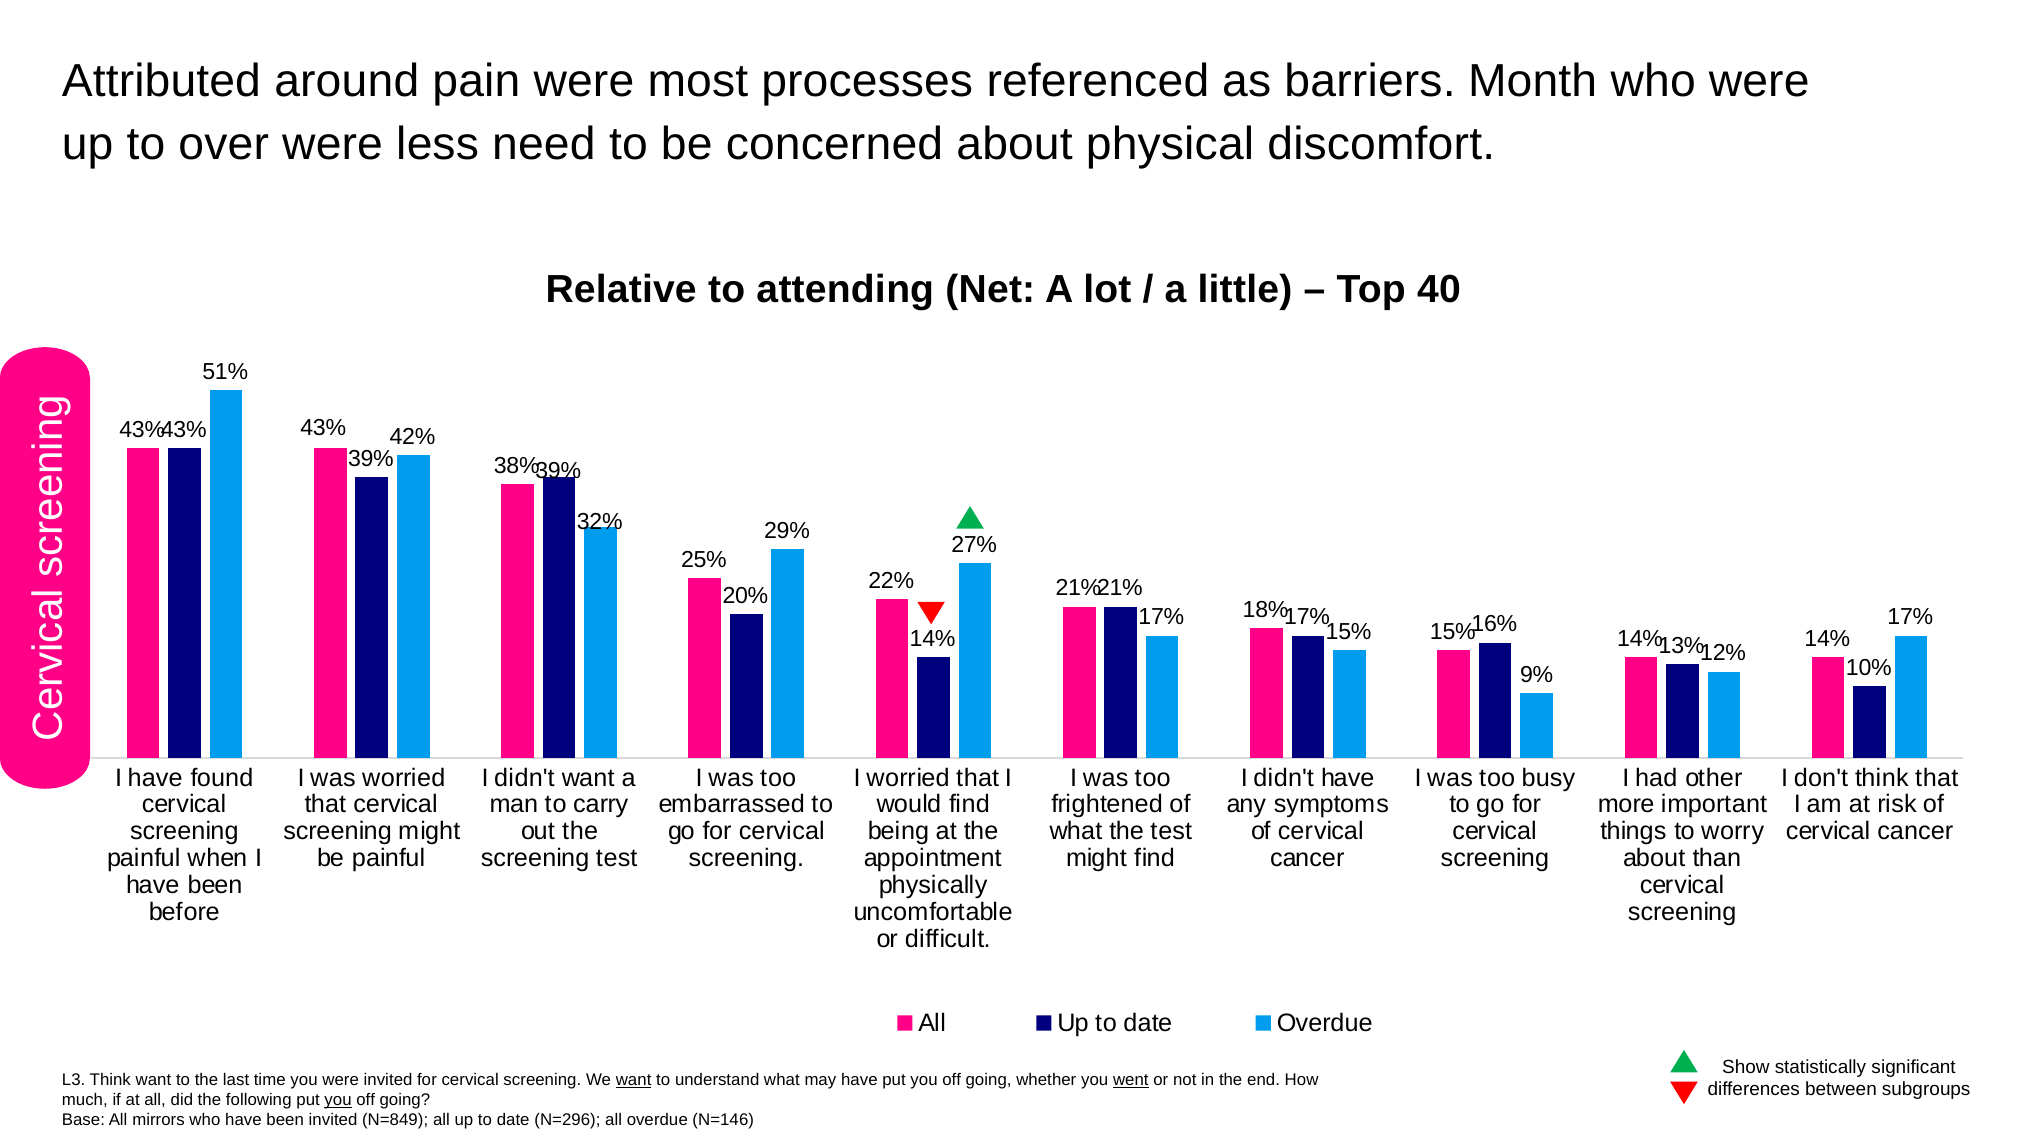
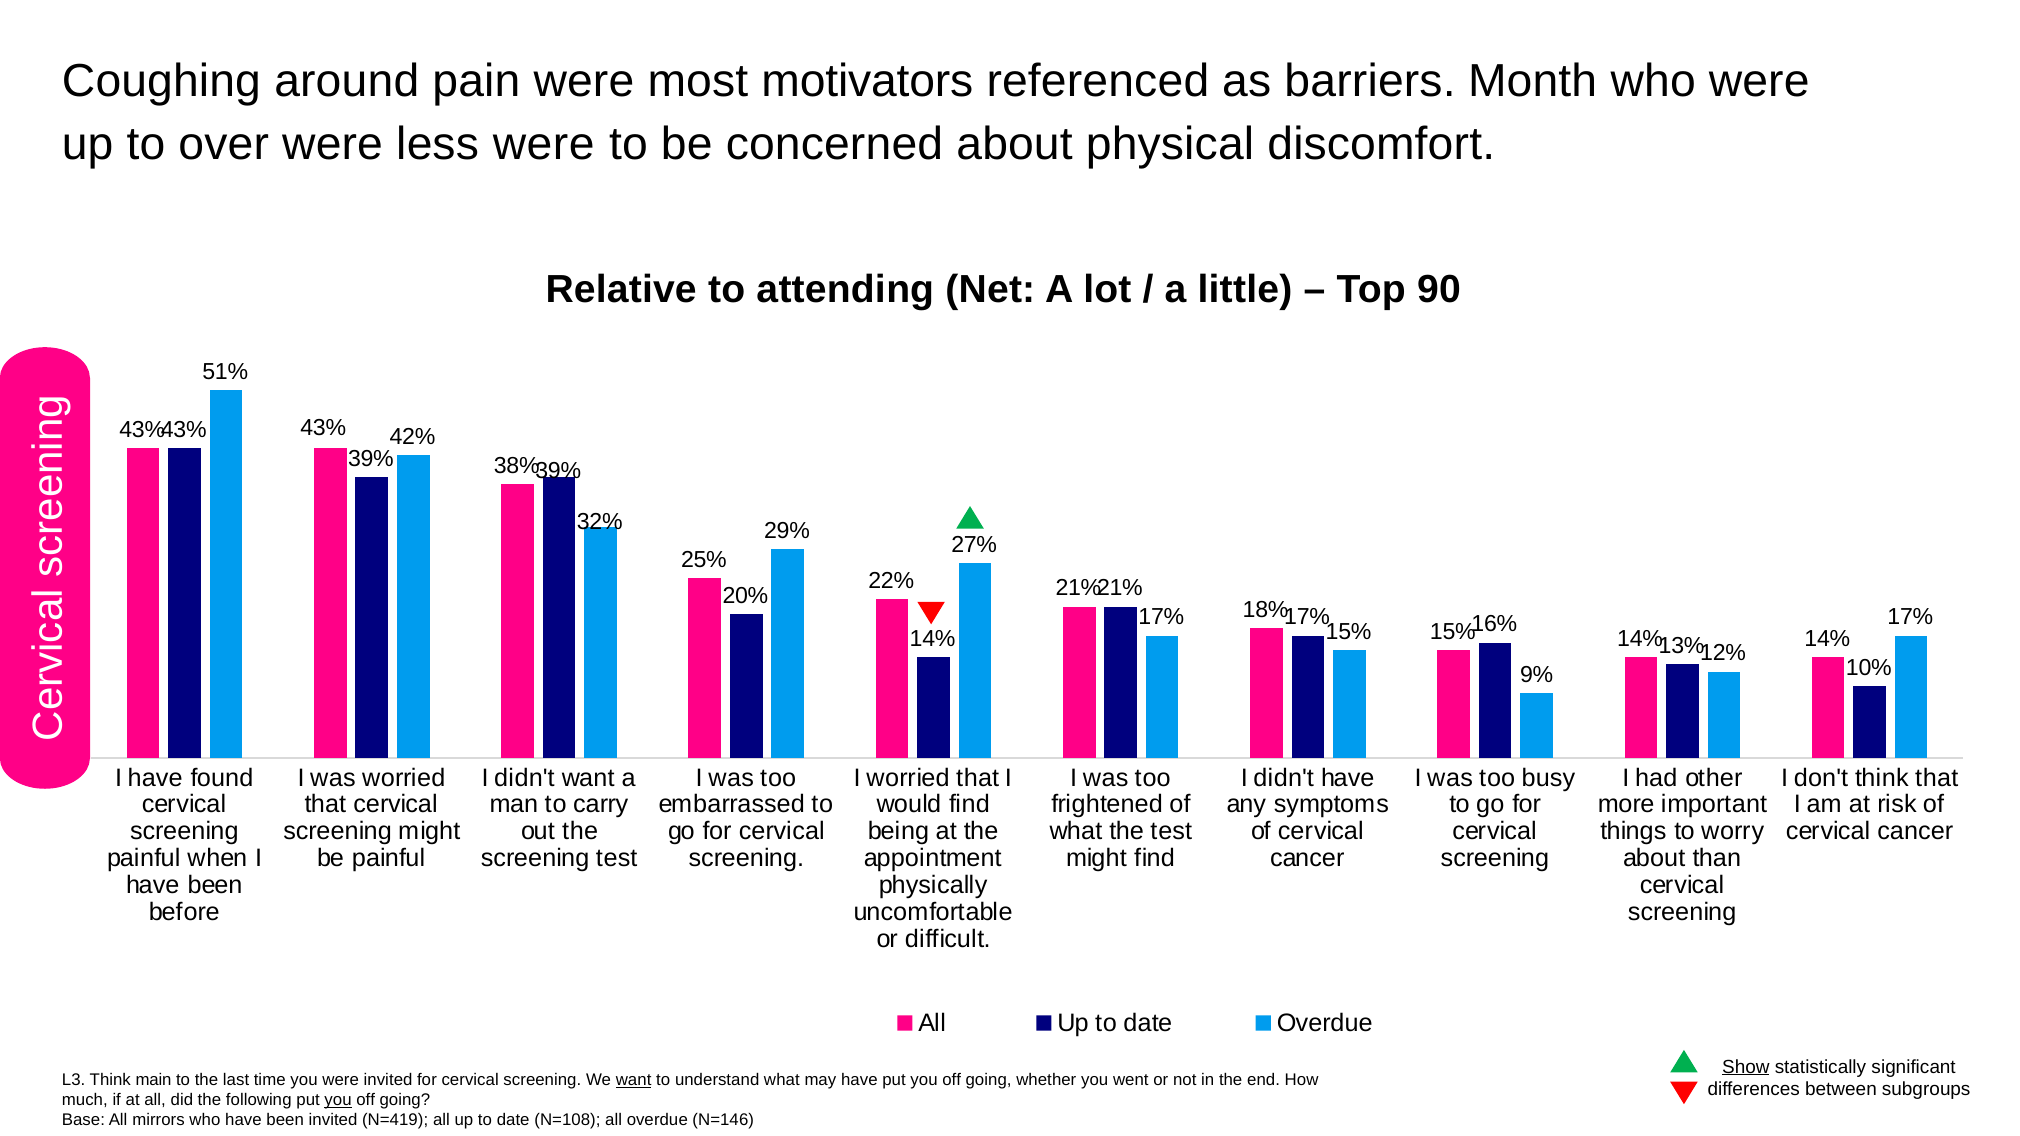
Attributed: Attributed -> Coughing (161, 82)
processes: processes -> motivators (867, 82)
less need: need -> were (544, 144)
40: 40 -> 90 (1439, 289)
Show underline: none -> present (1746, 1067)
Think want: want -> main (154, 1080)
went underline: present -> none (1131, 1080)
N=849: N=849 -> N=419 (395, 1120)
N=296: N=296 -> N=108 (567, 1120)
